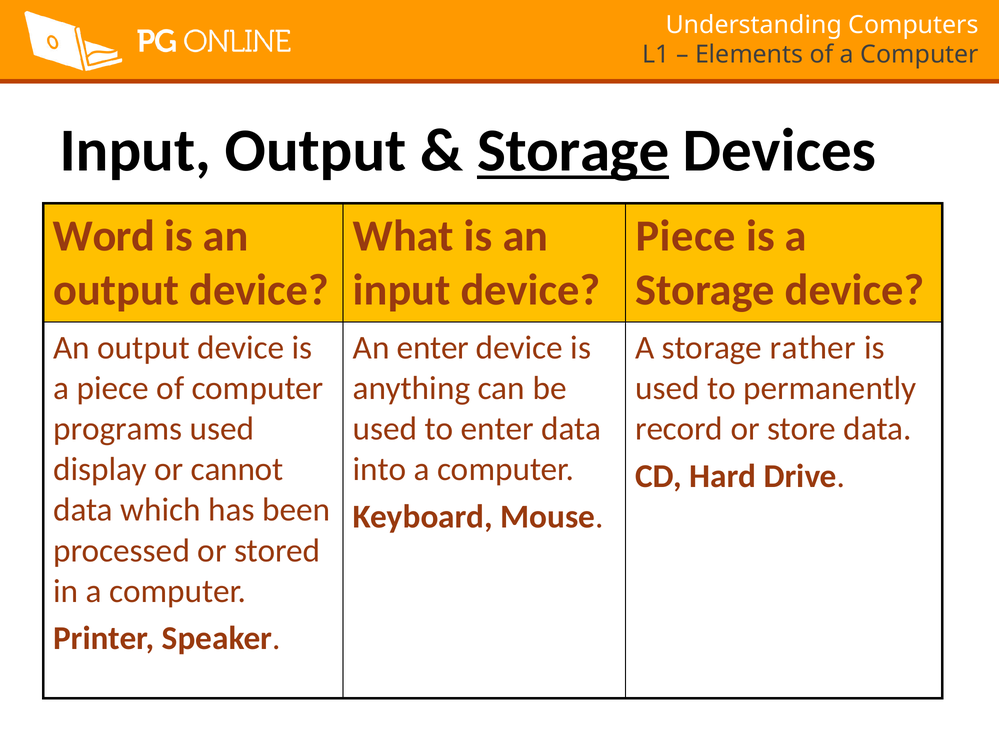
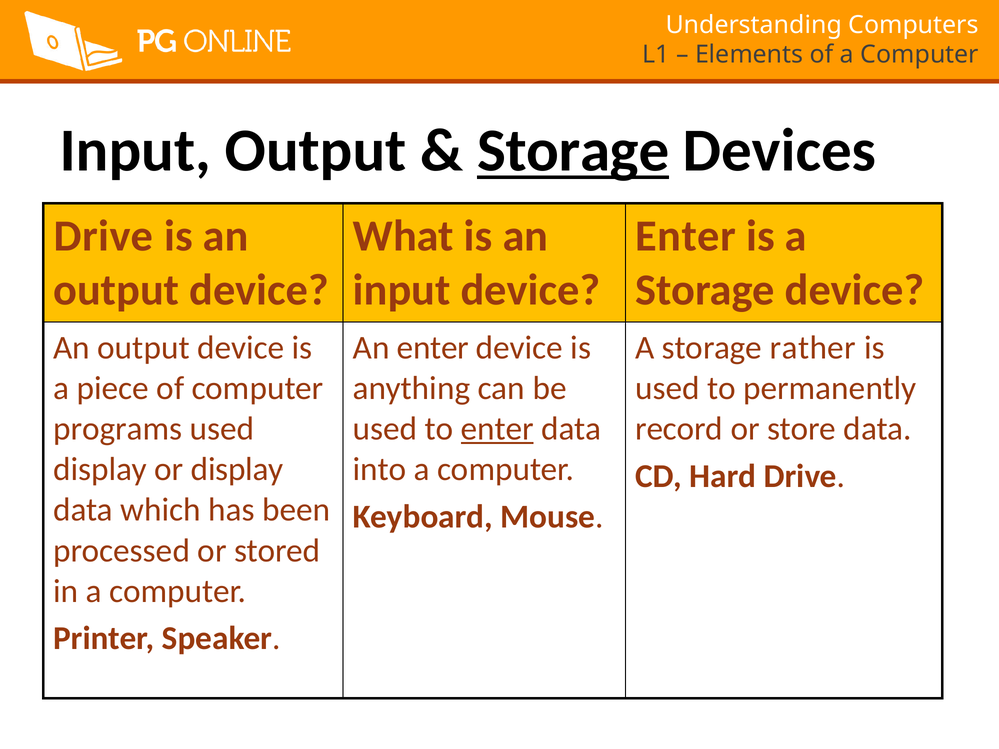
Word: Word -> Drive (103, 236)
Piece: Piece -> Enter (686, 236)
enter underline: none -> present (497, 429)
or cannot: cannot -> display (237, 470)
